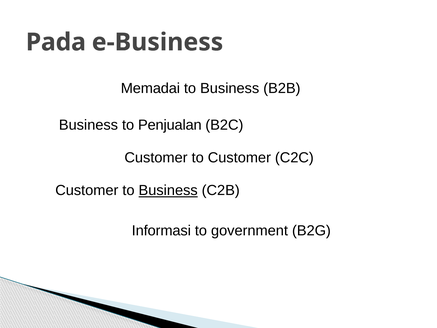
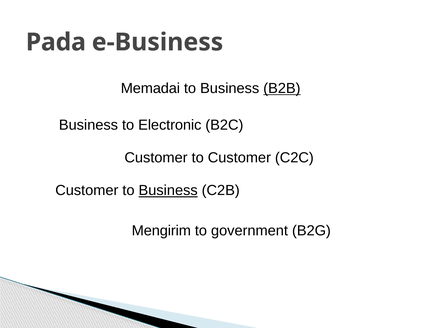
B2B underline: none -> present (282, 88)
Penjualan: Penjualan -> Electronic (170, 125)
Informasi: Informasi -> Mengirim (161, 230)
